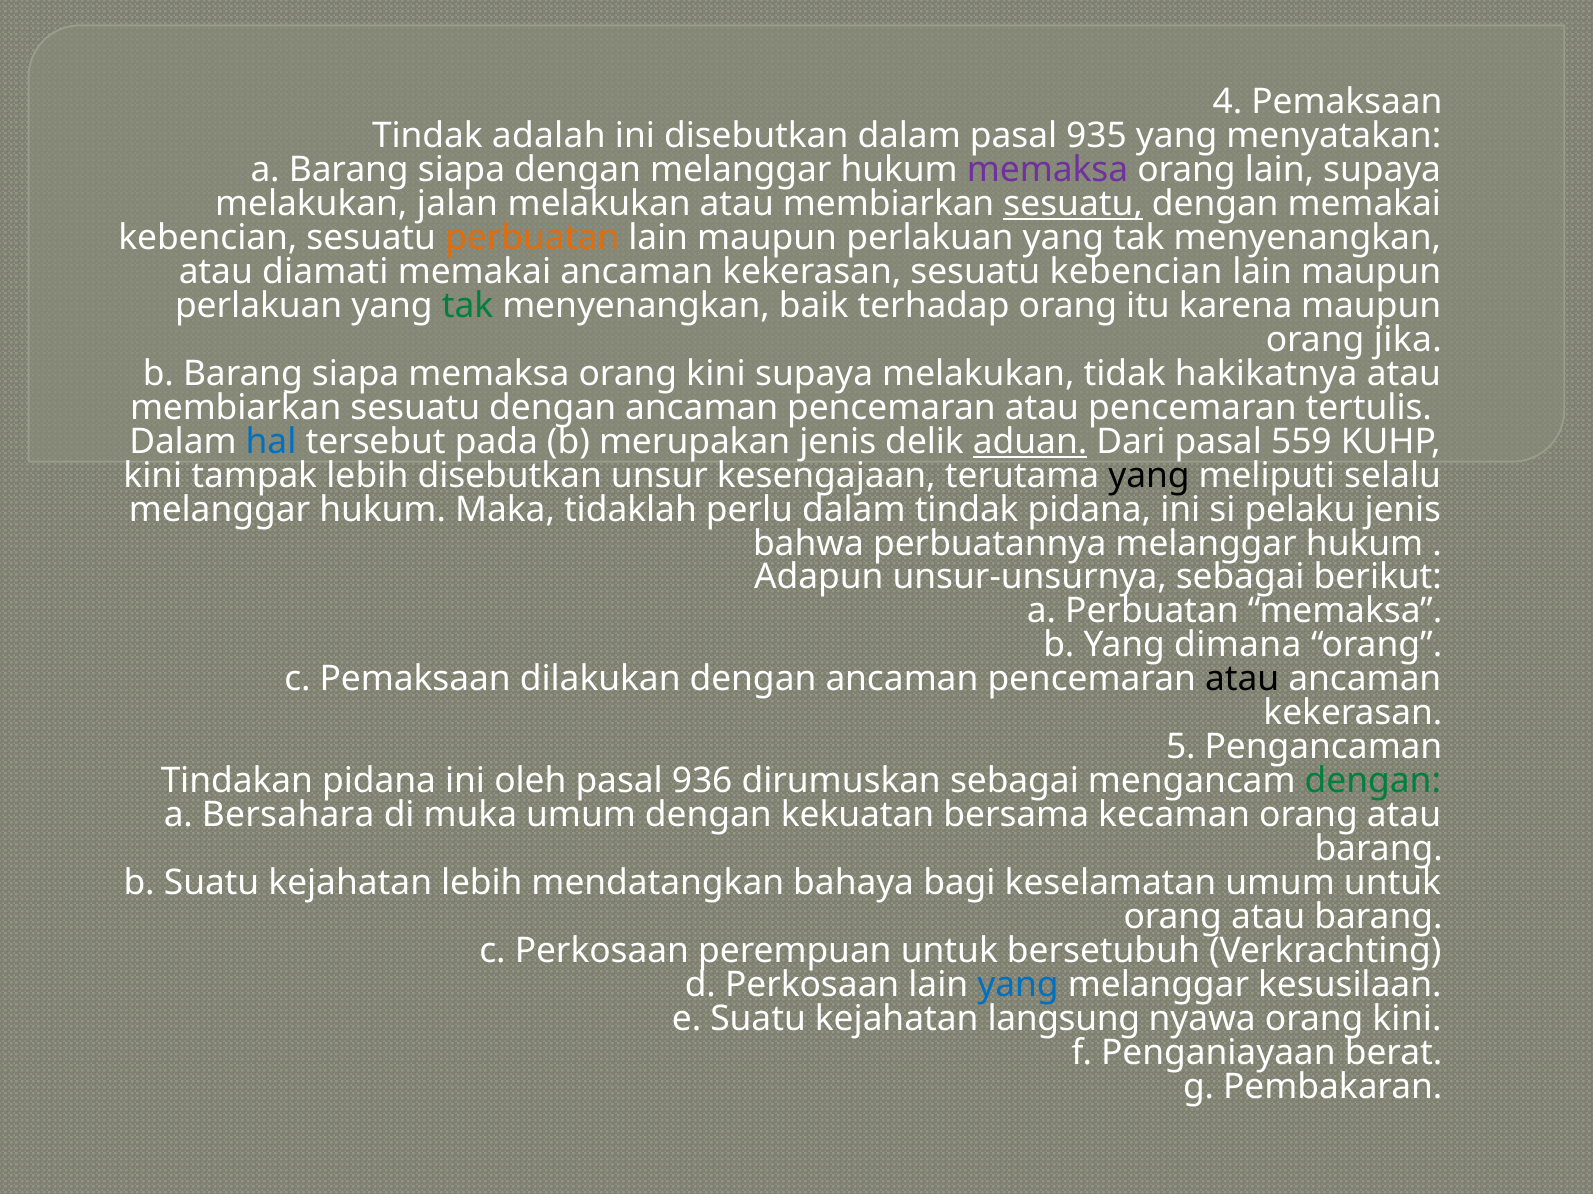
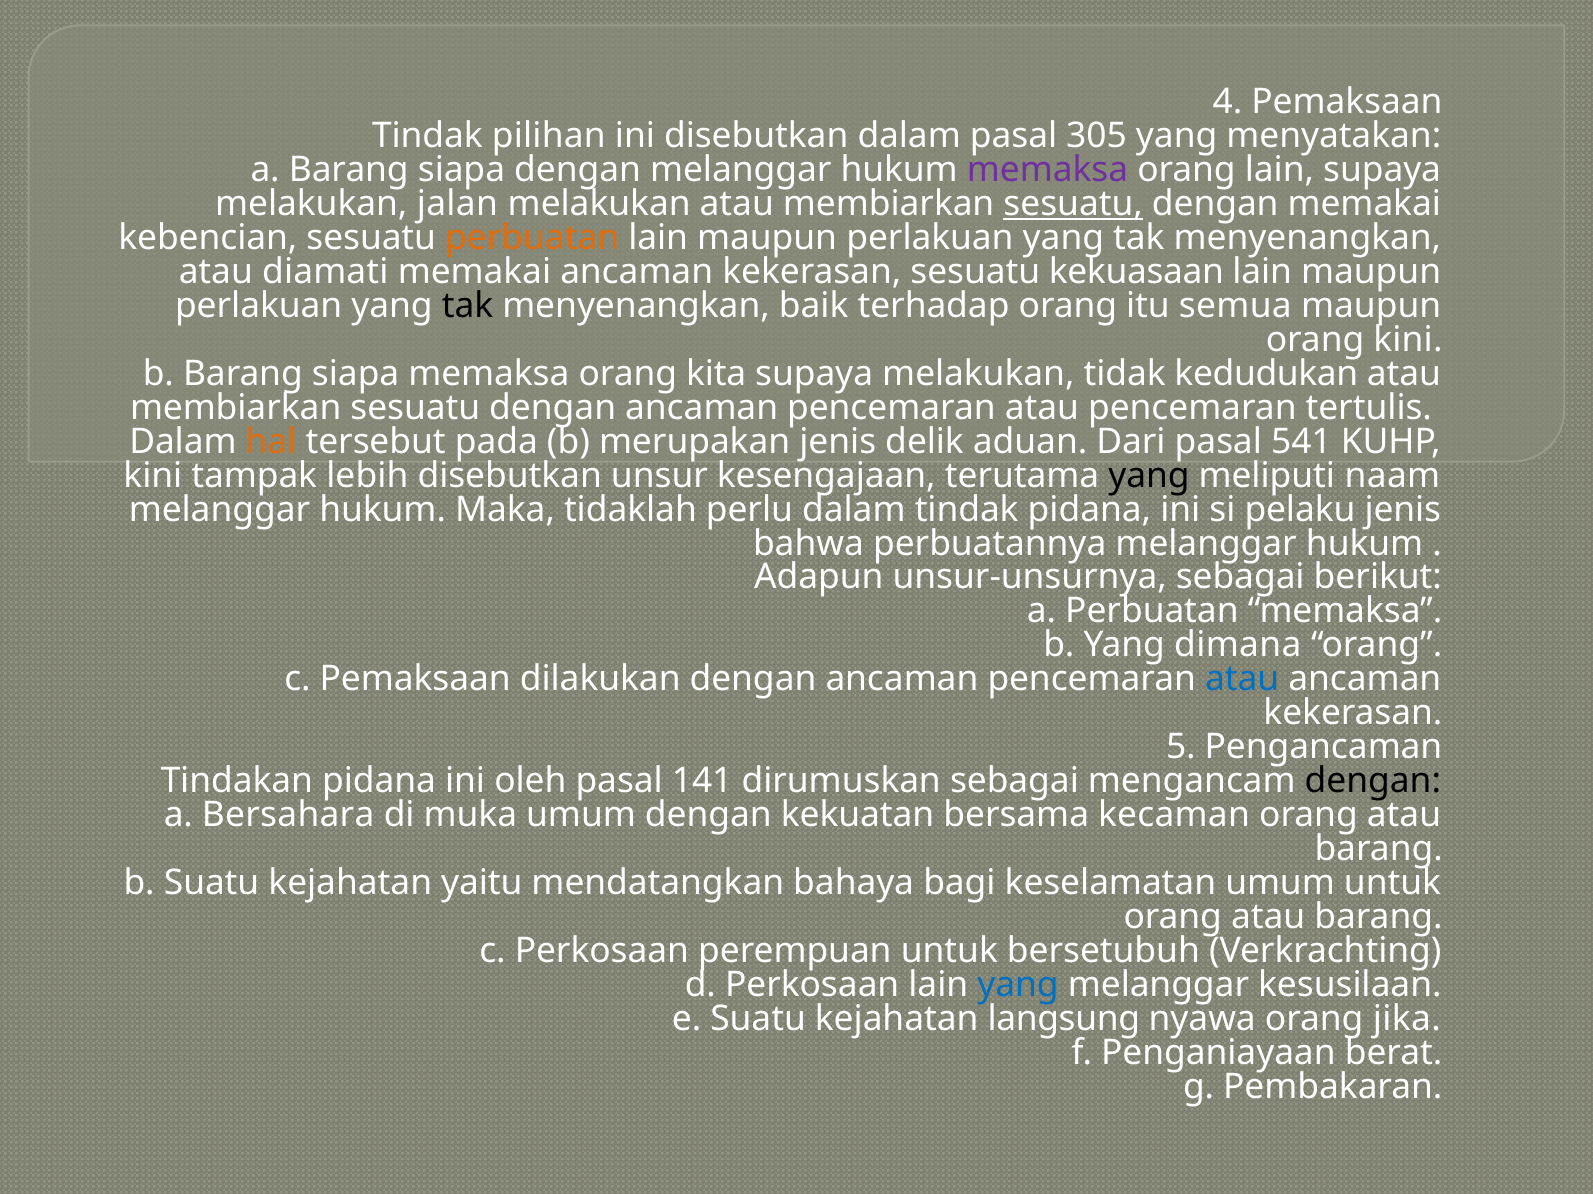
adalah: adalah -> pilihan (549, 136)
935: 935 -> 305 (1097, 136)
sesuatu kebencian: kebencian -> kekuasaan (1136, 272)
tak colour: green -> black (468, 306)
karena: karena -> semua (1235, 306)
orang jika: jika -> kini (1408, 340)
memaksa orang kini: kini -> kita (716, 374)
hakikatnya: hakikatnya -> kedudukan (1266, 374)
hal colour: blue -> orange (271, 442)
aduan underline: present -> none (1030, 442)
559: 559 -> 541 (1301, 442)
selalu: selalu -> naam (1392, 476)
atau colour: black -> blue (1242, 680)
936: 936 -> 141 (702, 782)
dengan colour: green -> black (1373, 782)
kejahatan lebih: lebih -> yaitu (482, 884)
nyawa orang kini: kini -> jika (1407, 1020)
